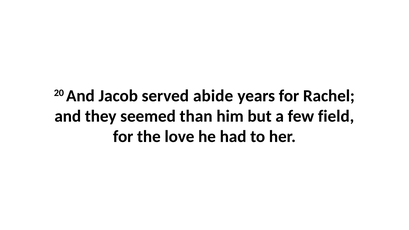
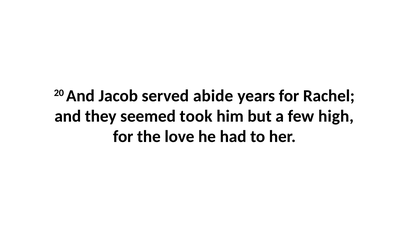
than: than -> took (196, 116)
field: field -> high (336, 116)
